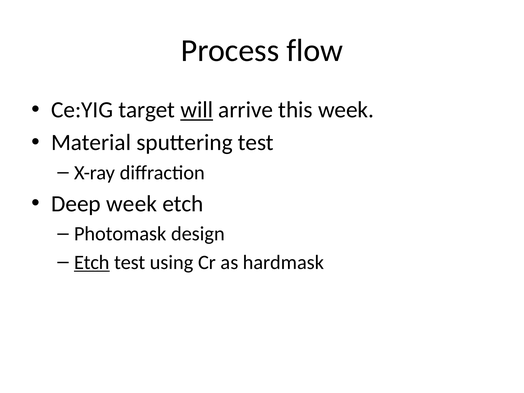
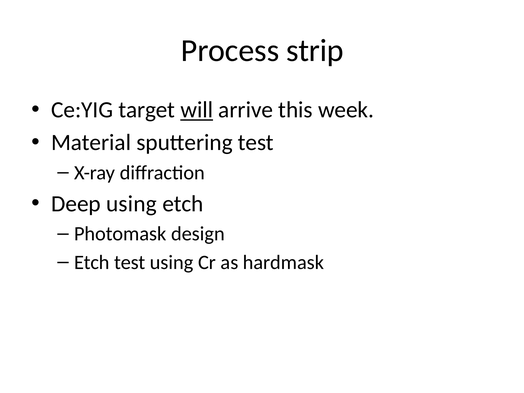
flow: flow -> strip (315, 51)
Deep week: week -> using (132, 204)
Etch underline: present -> none (92, 262)
